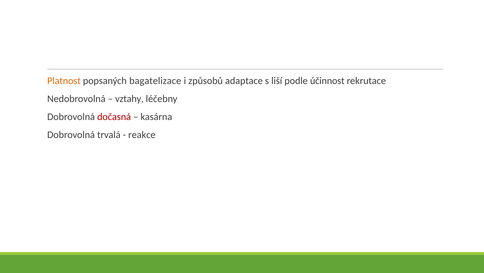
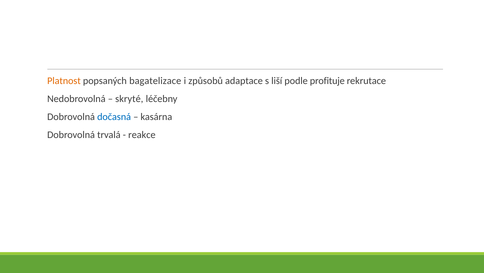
účinnost: účinnost -> profituje (327, 80)
vztahy: vztahy -> skryté (129, 98)
dočasná colour: red -> blue (114, 116)
